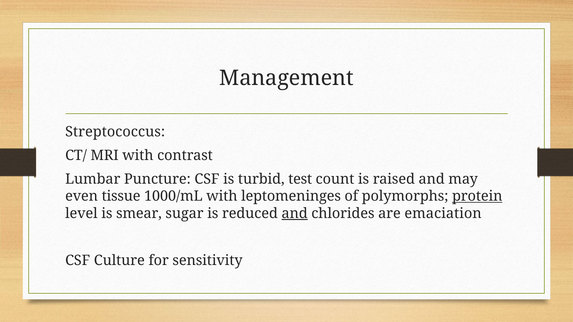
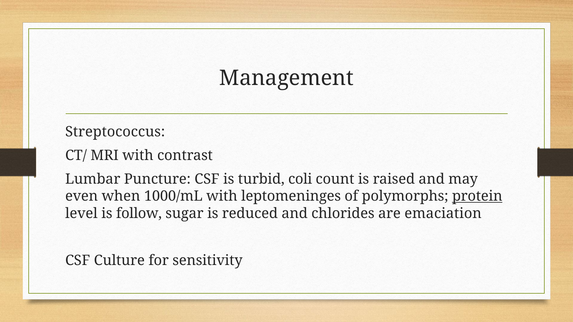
test: test -> coli (300, 179)
tissue: tissue -> when (121, 196)
smear: smear -> follow (139, 214)
and underline: present -> none (295, 214)
